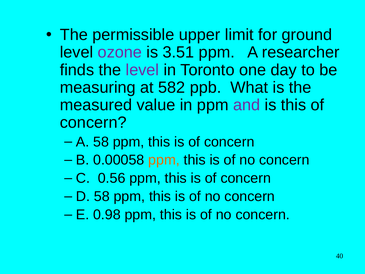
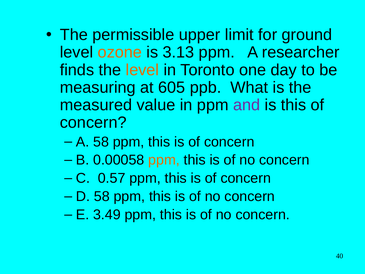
ozone colour: purple -> orange (120, 52)
3.51: 3.51 -> 3.13 (178, 52)
level colour: purple -> orange (142, 70)
582: 582 -> 605 (172, 87)
0.56: 0.56 -> 0.57 (112, 178)
0.98: 0.98 -> 3.49 (107, 214)
